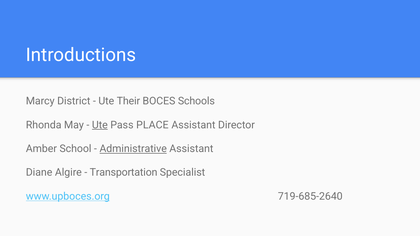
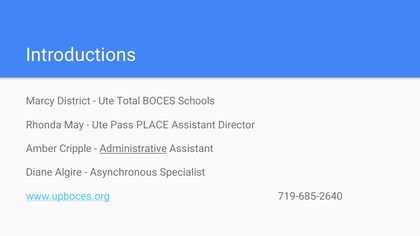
Their: Their -> Total (128, 101)
Ute underline: present -> none (100, 125)
School: School -> Cripple (76, 149)
Transportation: Transportation -> Asynchronous (124, 173)
